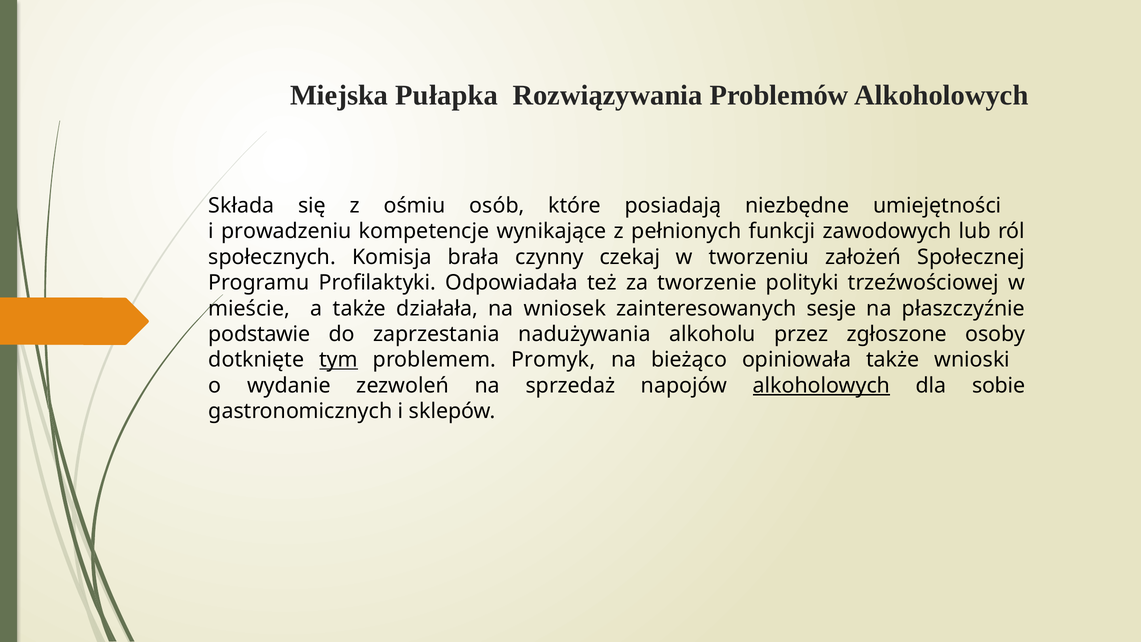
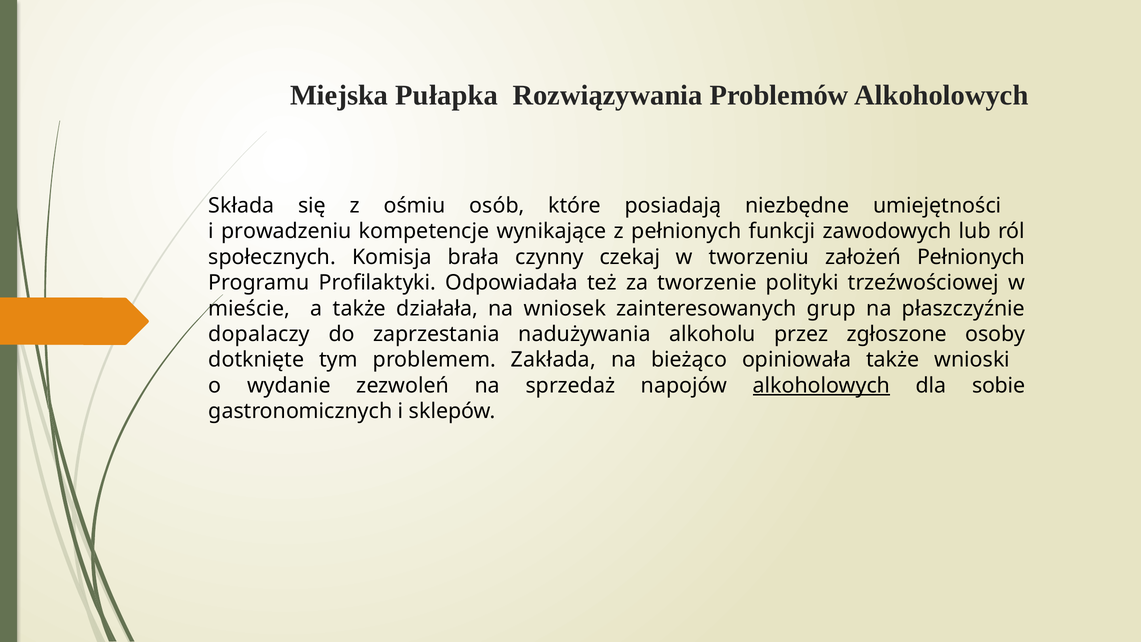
założeń Społecznej: Społecznej -> Pełnionych (971, 257)
sesje: sesje -> grup (831, 308)
podstawie: podstawie -> dopalaczy (259, 334)
tym underline: present -> none (339, 360)
Promyk: Promyk -> Zakłada (553, 360)
